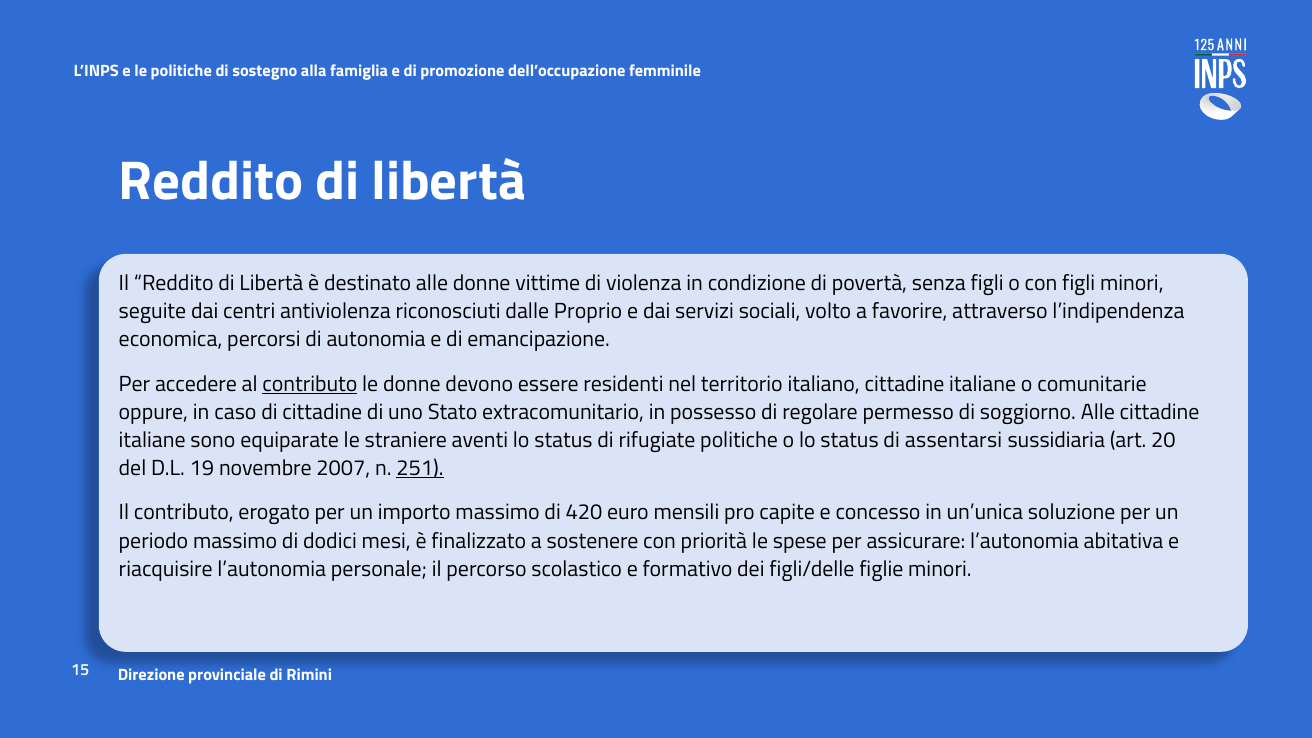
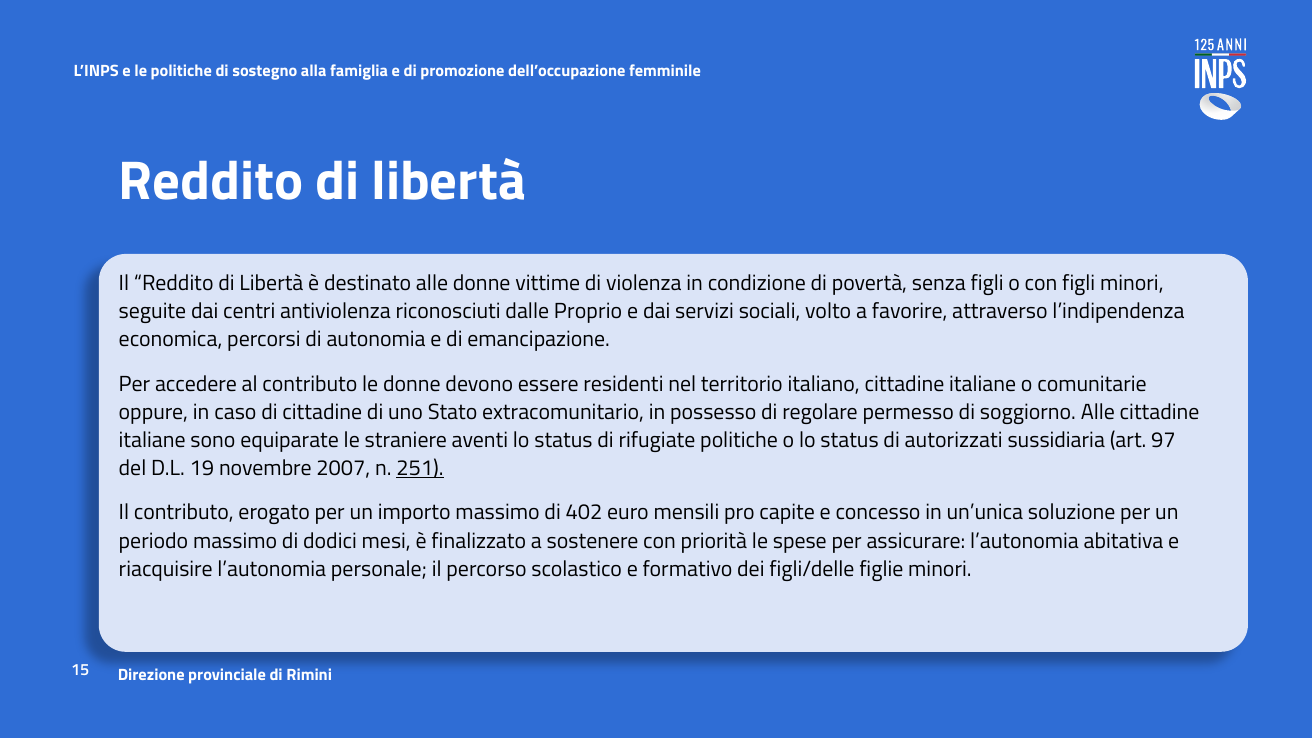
contributo underline: present -> none (310, 384)
assentarsi: assentarsi -> autorizzati (954, 440)
20: 20 -> 97 (1163, 440)
420: 420 -> 402 (584, 513)
